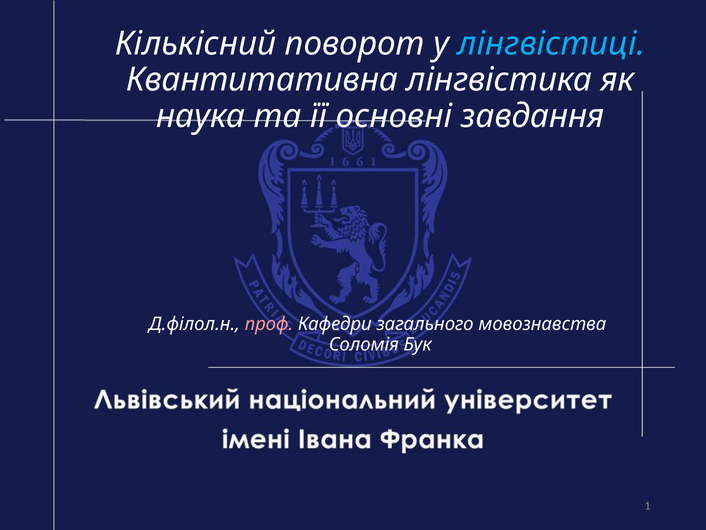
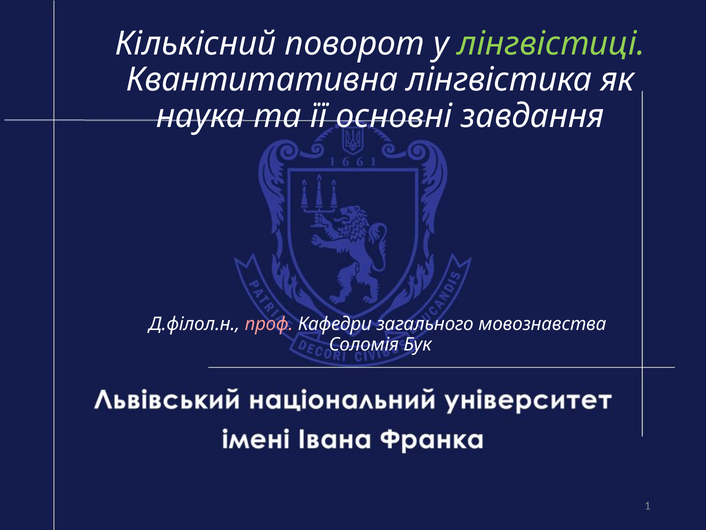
лінгвістиці colour: light blue -> light green (552, 44)
